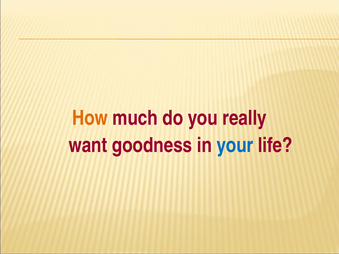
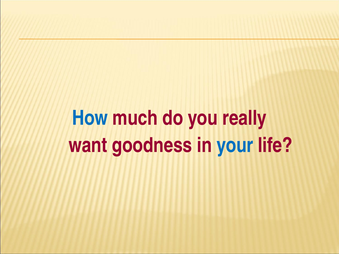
How colour: orange -> blue (90, 118)
